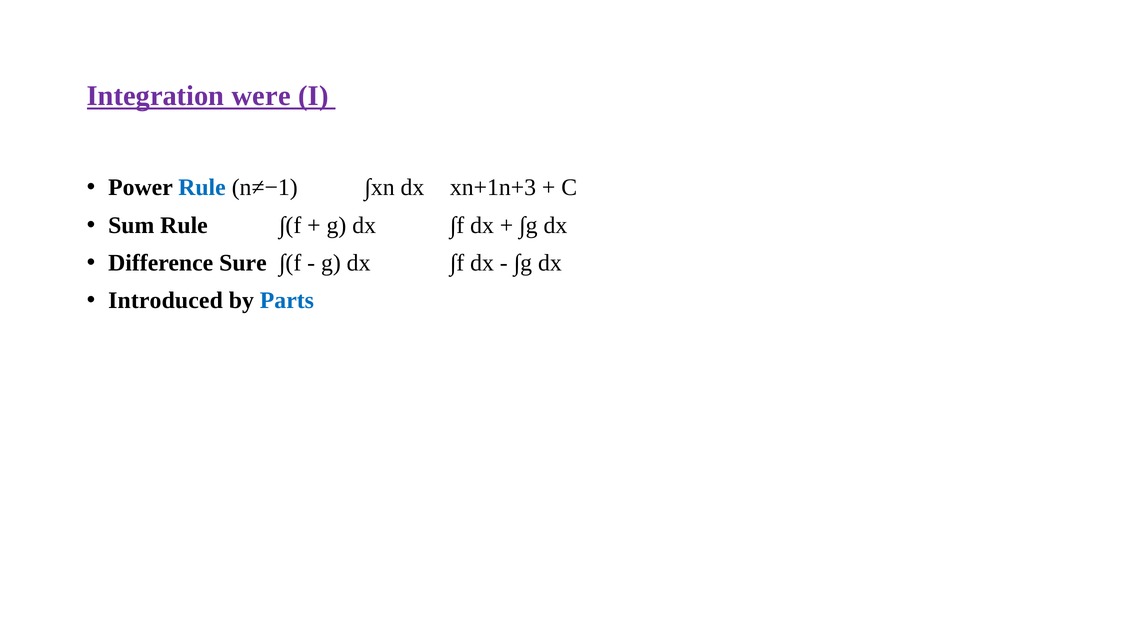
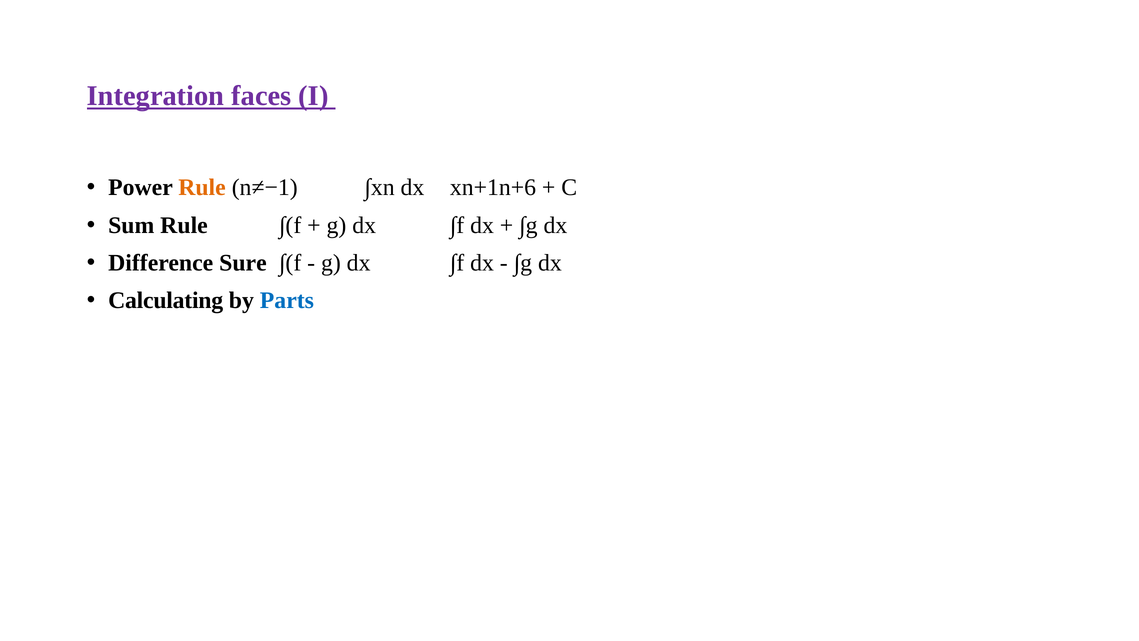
were: were -> faces (261, 96)
Rule colour: blue -> orange (202, 188)
xn+1n+3: xn+1n+3 -> xn+1n+6 (493, 188)
Introduced: Introduced -> Calculating (166, 300)
